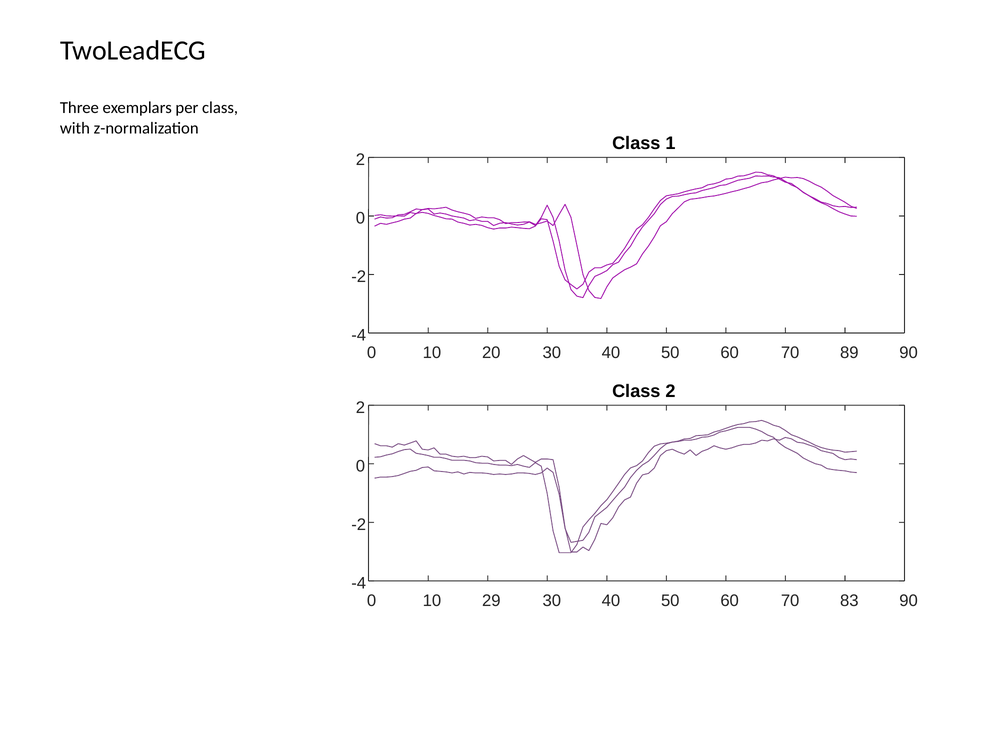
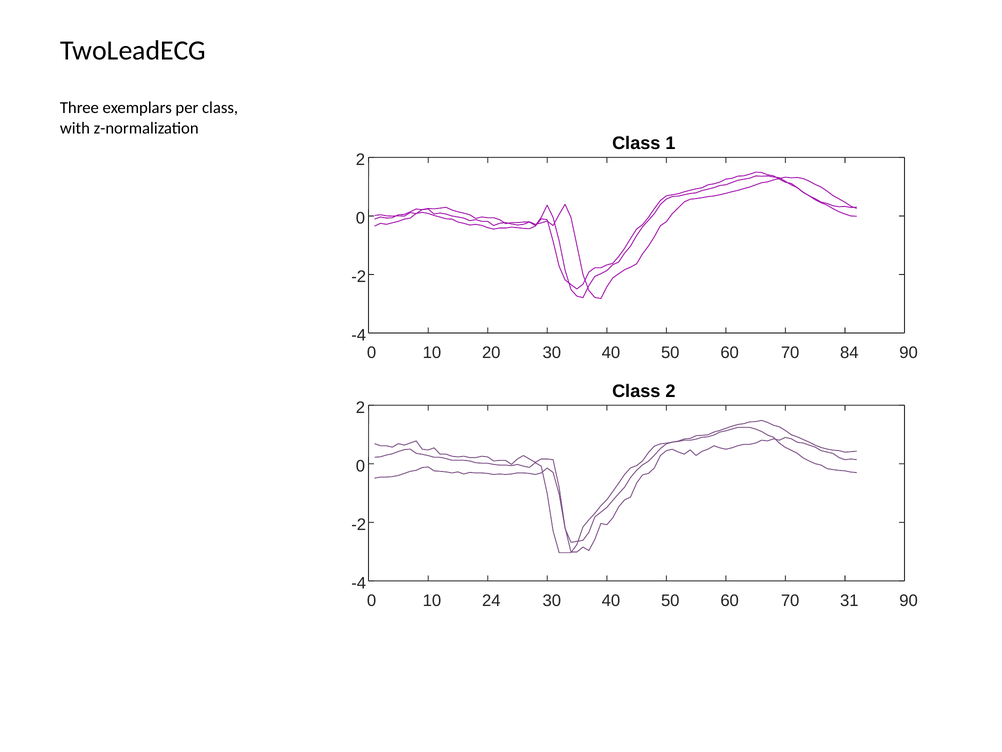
89: 89 -> 84 (849, 353)
29: 29 -> 24 (491, 600)
83: 83 -> 31 (849, 600)
